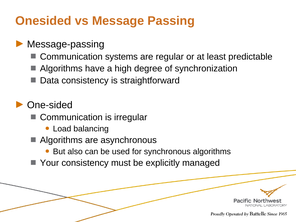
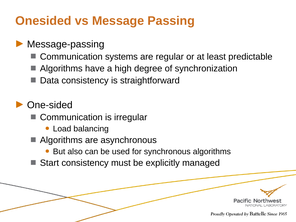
Your: Your -> Start (49, 163)
